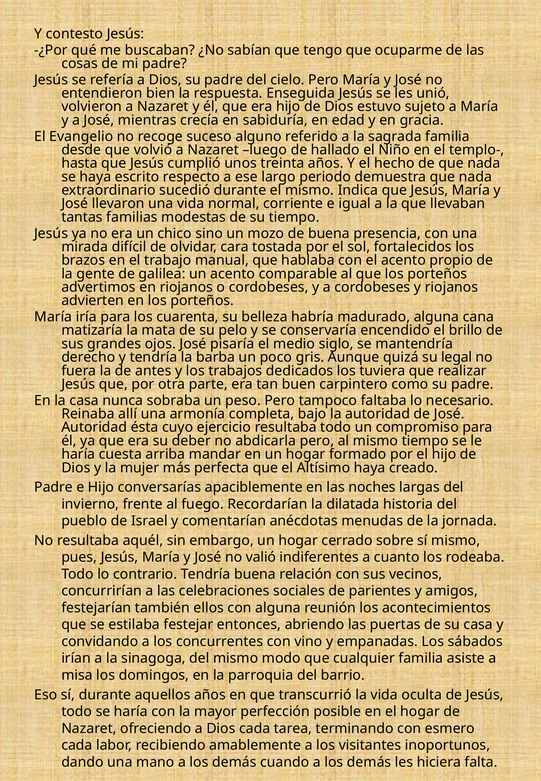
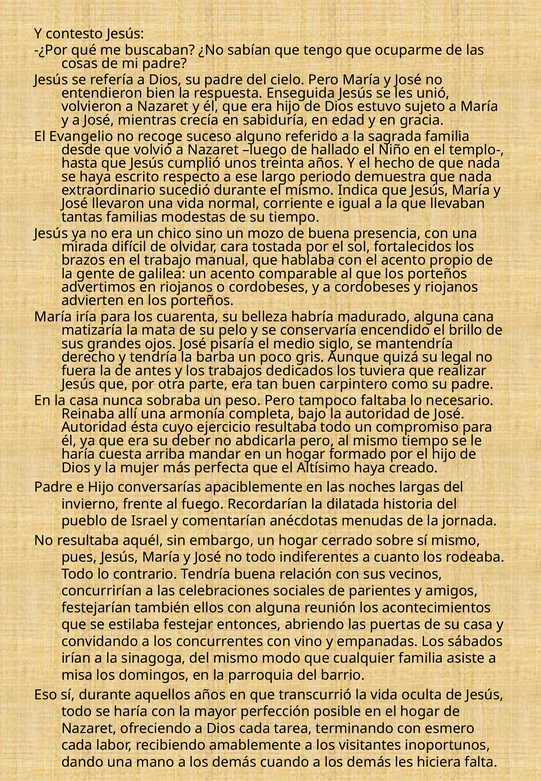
no valió: valió -> todo (261, 558)
